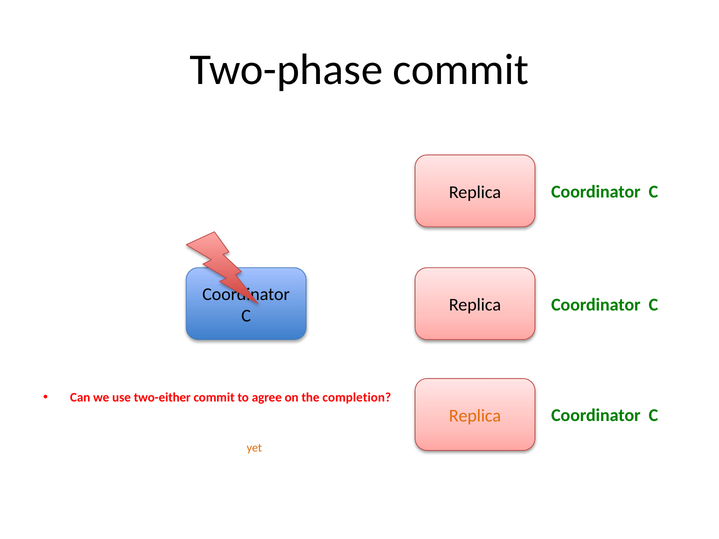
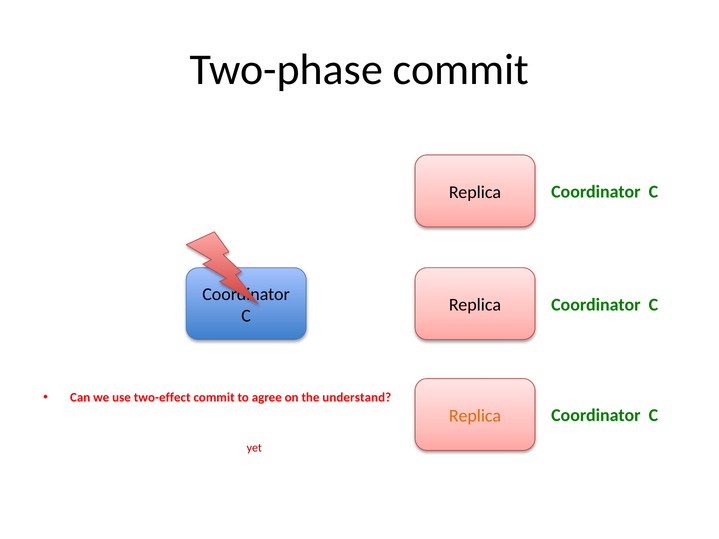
two-either: two-either -> two-effect (162, 398)
completion: completion -> understand (357, 398)
yet colour: orange -> red (254, 448)
